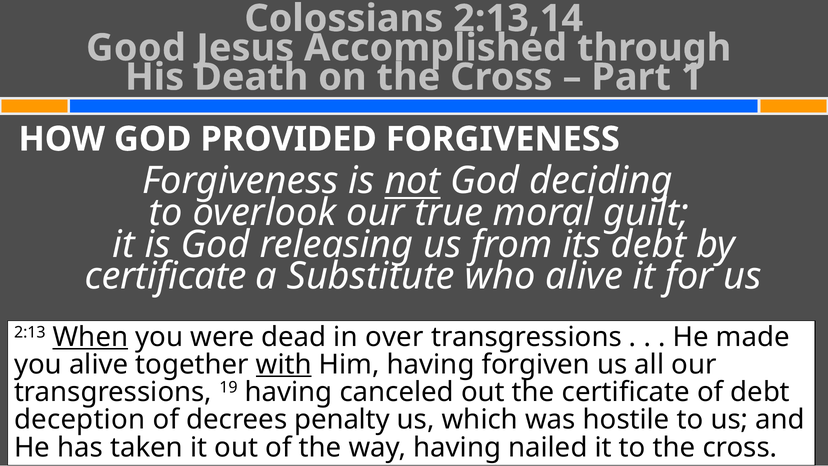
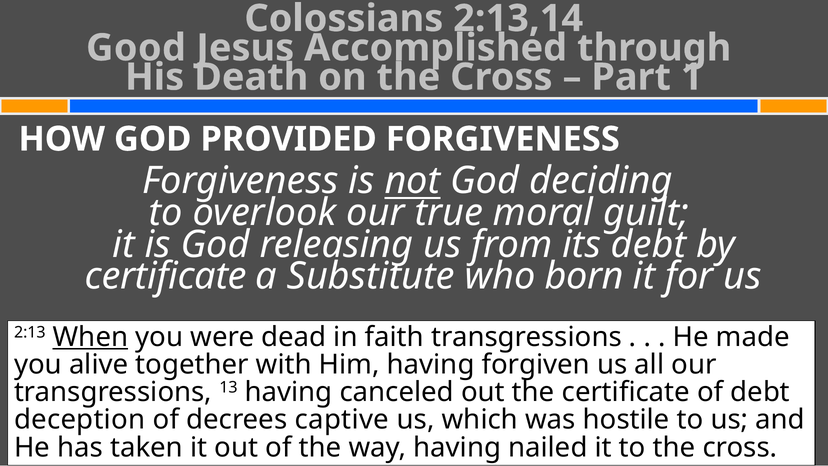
who alive: alive -> born (584, 276)
over: over -> faith (394, 337)
with underline: present -> none (284, 364)
19: 19 -> 13 (228, 387)
penalty: penalty -> captive (342, 420)
